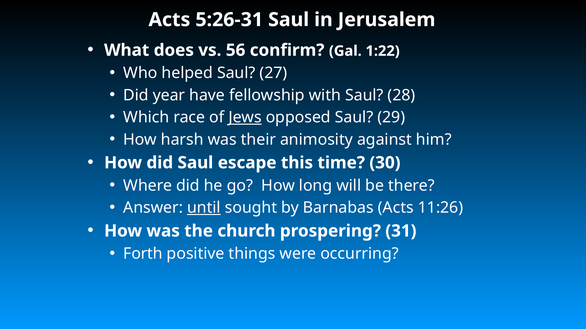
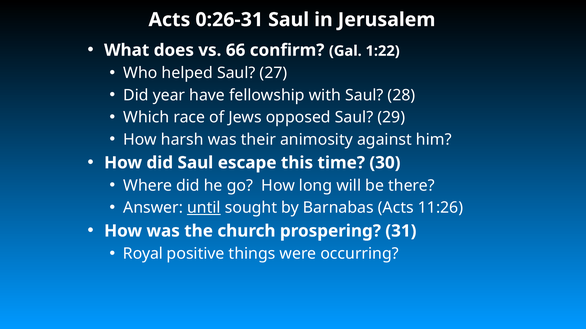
5:26-31: 5:26-31 -> 0:26-31 (229, 20)
56: 56 -> 66 (236, 50)
Jews underline: present -> none (245, 118)
Forth: Forth -> Royal (143, 254)
